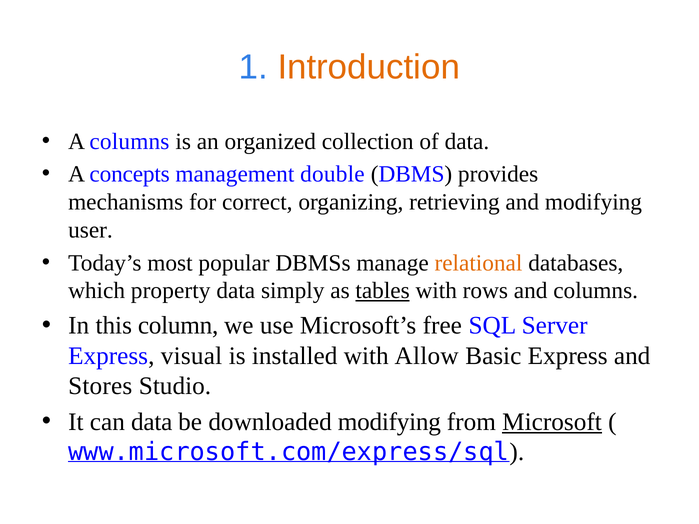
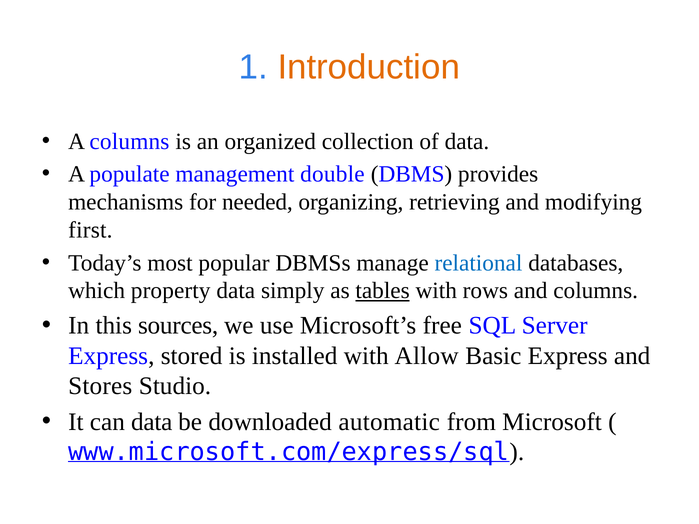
concepts: concepts -> populate (130, 174)
correct: correct -> needed (257, 202)
user: user -> first (90, 230)
relational colour: orange -> blue (478, 263)
column: column -> sources (178, 326)
visual: visual -> stored (192, 356)
downloaded modifying: modifying -> automatic (389, 422)
Microsoft underline: present -> none (552, 422)
